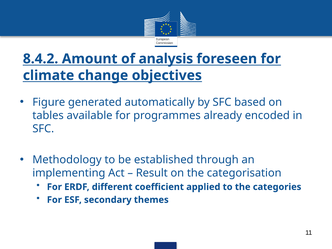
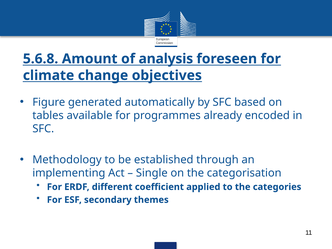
8.4.2: 8.4.2 -> 5.6.8 (41, 59)
Result: Result -> Single (152, 173)
